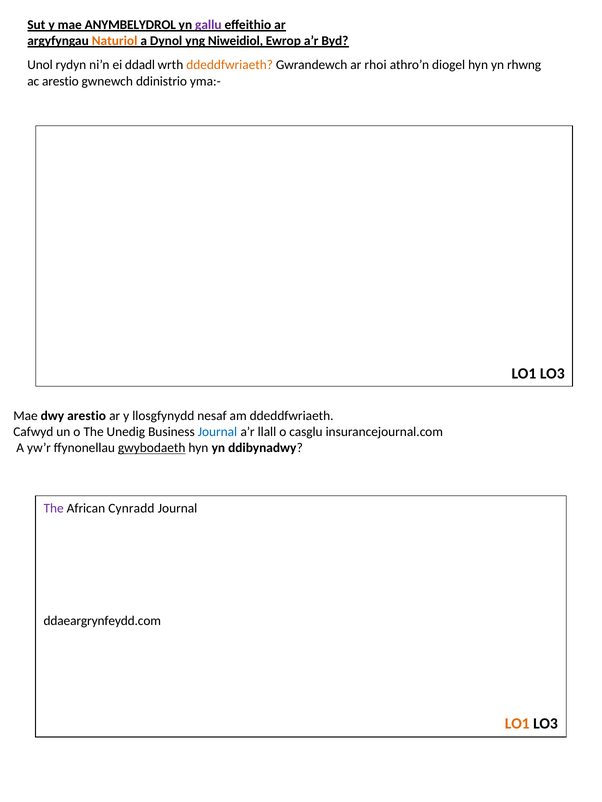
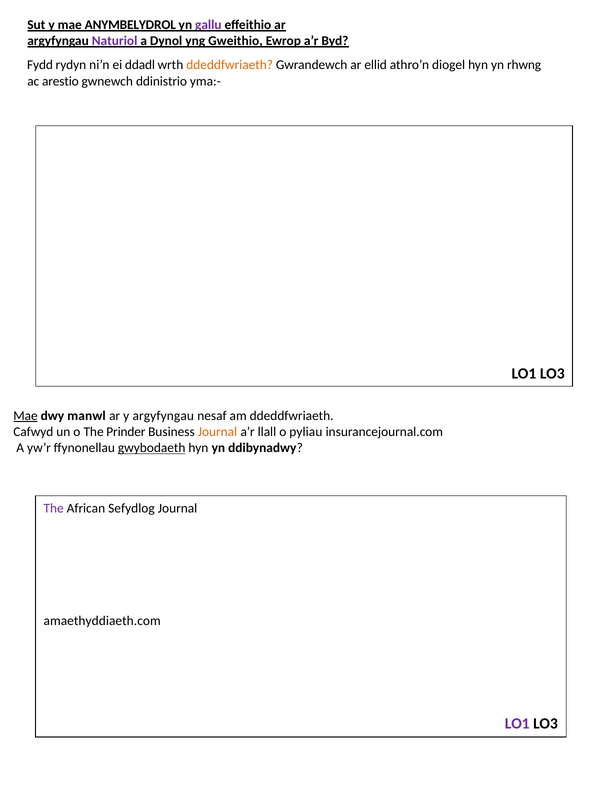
Naturiol colour: orange -> purple (115, 41)
Niweidiol: Niweidiol -> Gweithio (235, 41)
Unol: Unol -> Fydd (40, 65)
rhoi: rhoi -> ellid (376, 65)
Mae underline: none -> present (25, 416)
dwy arestio: arestio -> manwl (87, 416)
y llosgfynydd: llosgfynydd -> argyfyngau (163, 416)
Unedig: Unedig -> Prinder (126, 432)
Journal colour: blue -> orange (218, 432)
casglu: casglu -> pyliau (306, 432)
Cynradd: Cynradd -> Sefydlog (131, 509)
ddaeargrynfeydd.com: ddaeargrynfeydd.com -> amaethyddiaeth.com (102, 621)
LO1 colour: orange -> purple (517, 724)
